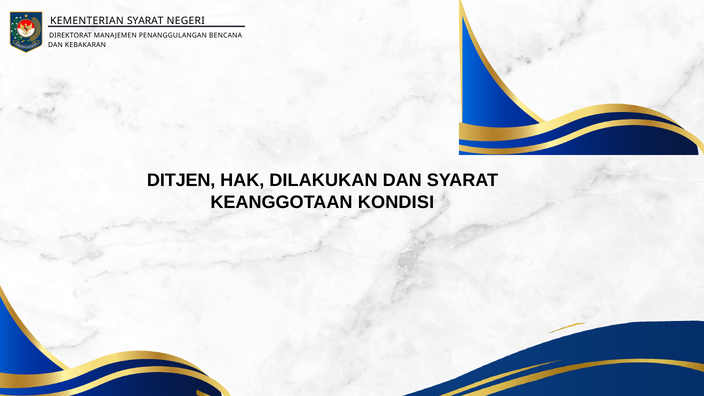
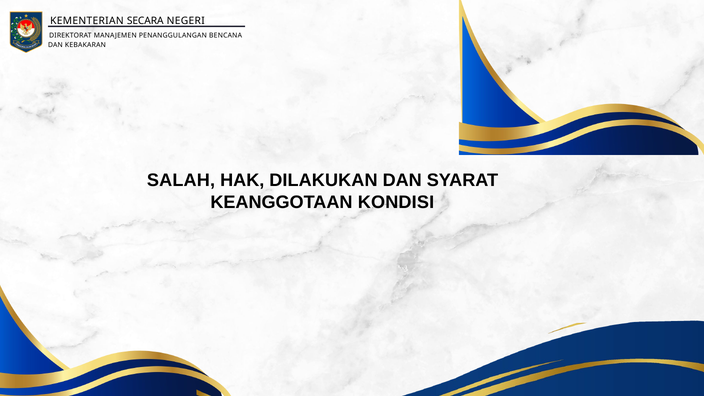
KEMENTERIAN SYARAT: SYARAT -> SECARA (145, 21)
DITJEN: DITJEN -> SALAH (181, 180)
